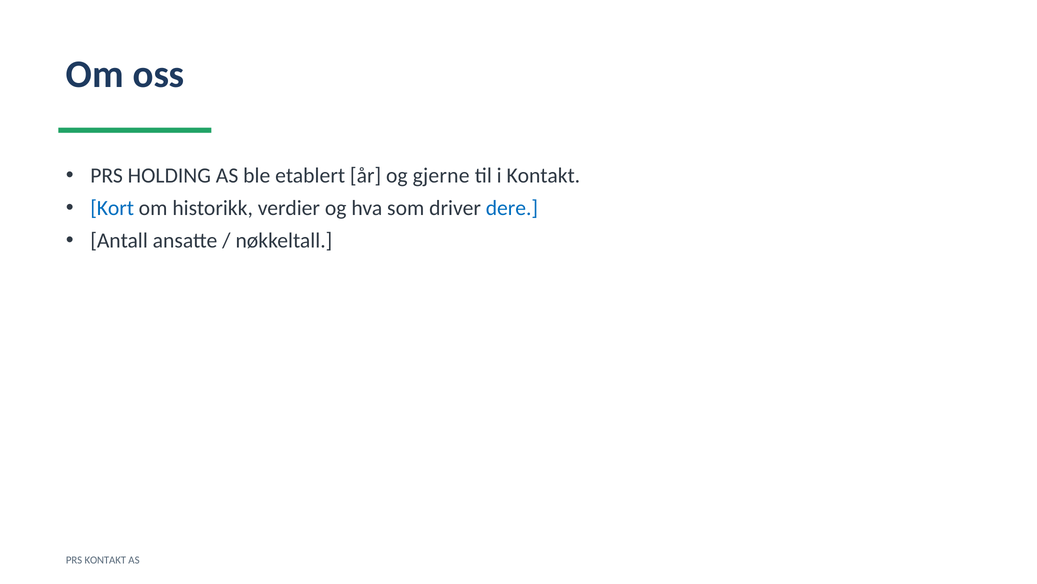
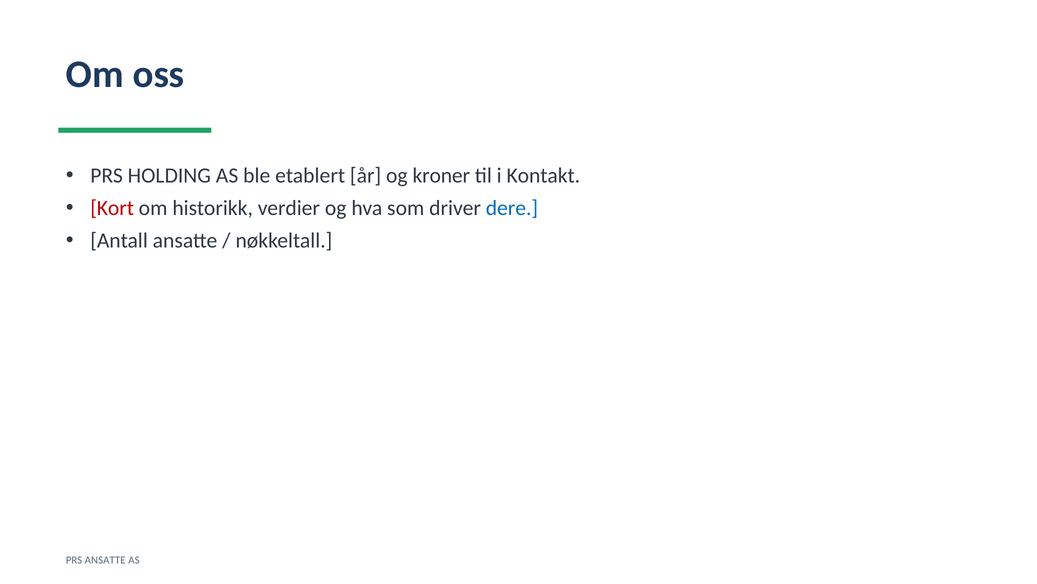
gjerne: gjerne -> kroner (441, 176)
Kort colour: blue -> red (112, 208)
PRS KONTAKT: KONTAKT -> ANSATTE (105, 560)
